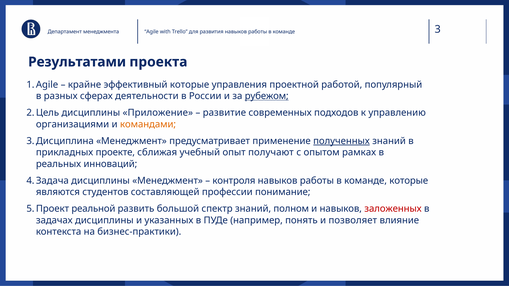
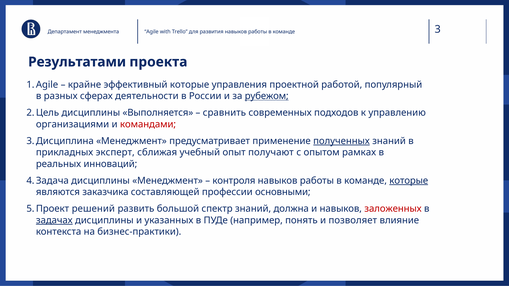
Приложение: Приложение -> Выполняется (158, 113)
развитие: развитие -> сравнить (224, 113)
командами colour: orange -> red (148, 124)
проекте: проекте -> эксперт (115, 153)
которые underline: none -> present (409, 181)
студентов: студентов -> заказчика (105, 192)
понимание: понимание -> основными (283, 192)
реальной: реальной -> решений (93, 209)
полном: полном -> должна (291, 209)
задачах underline: none -> present (54, 220)
